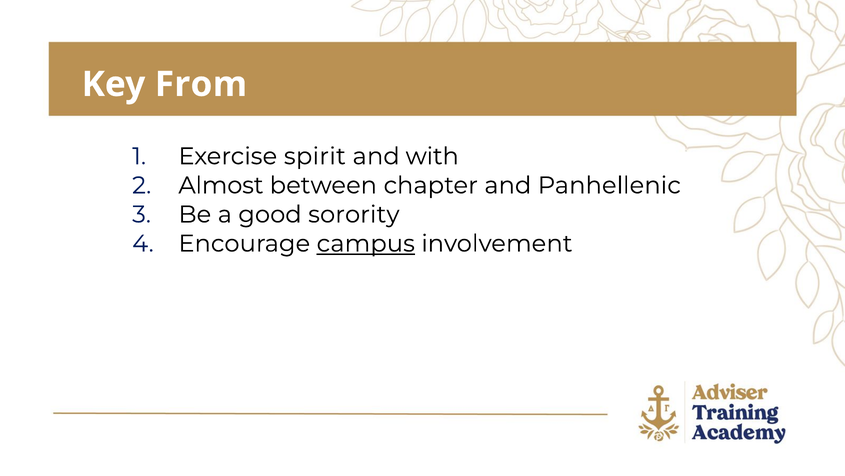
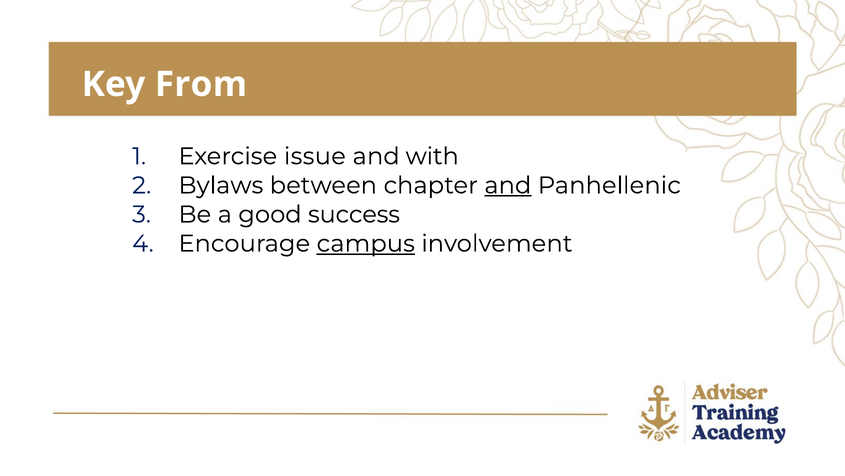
spirit: spirit -> issue (315, 156)
Almost: Almost -> Bylaws (221, 185)
and underline: none -> present (508, 185)
sorority: sorority -> success (354, 214)
